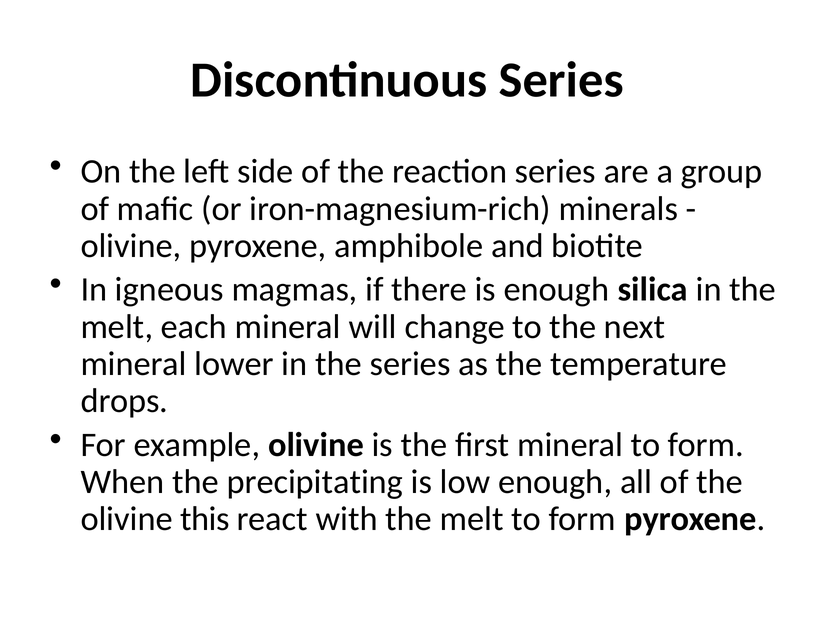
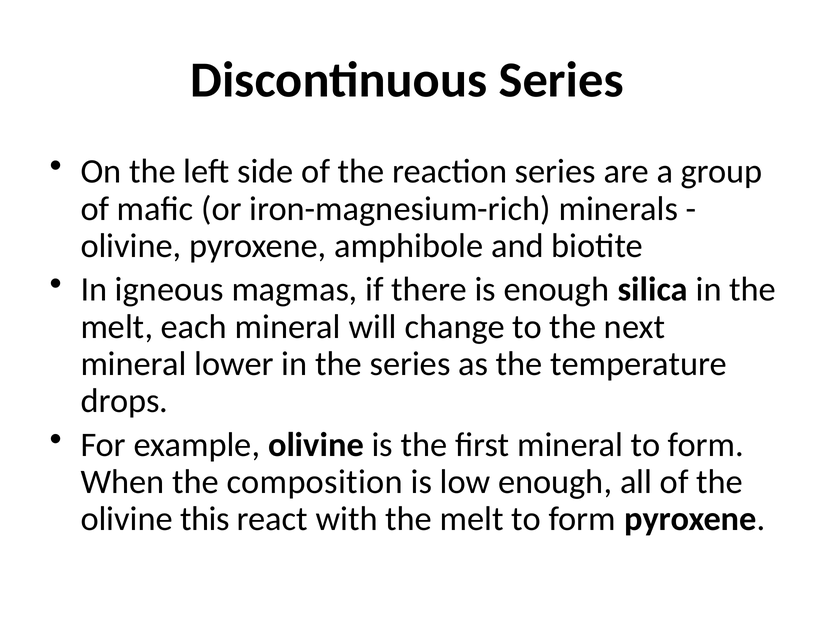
precipitating: precipitating -> composition (315, 482)
